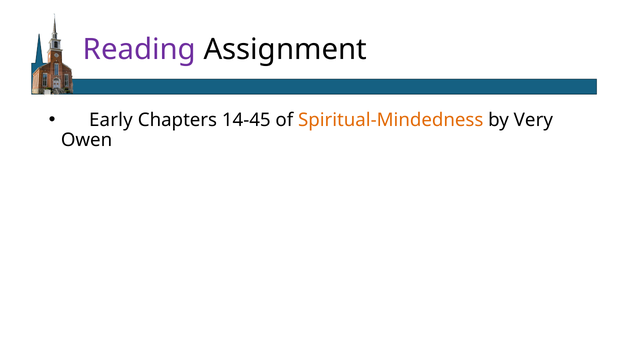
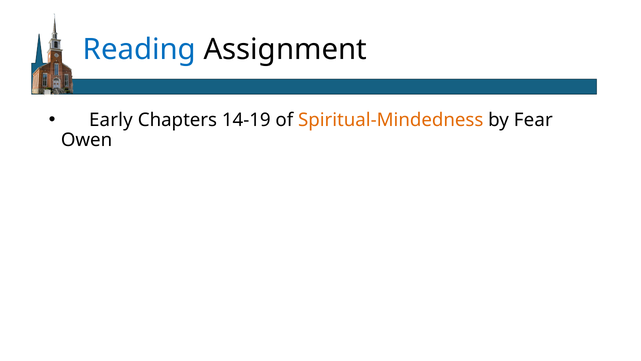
Reading colour: purple -> blue (139, 50)
14-45: 14-45 -> 14-19 (246, 120)
Very: Very -> Fear (533, 120)
